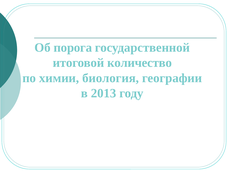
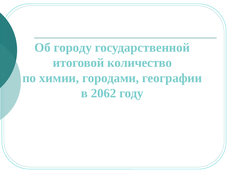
порога: порога -> городу (73, 48)
биология: биология -> городами (111, 78)
2013: 2013 -> 2062 (104, 93)
